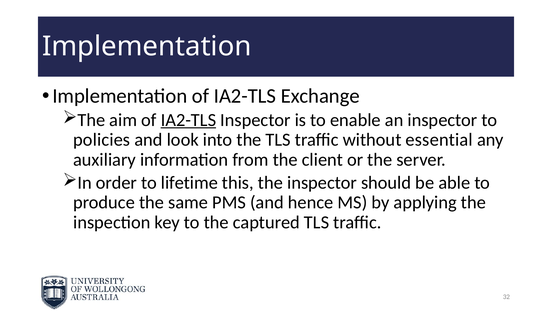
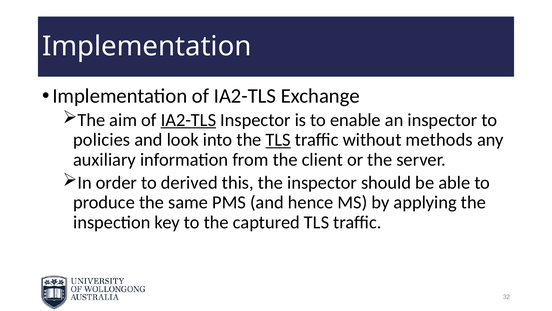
TLS underline: none -> present (278, 140)
essential: essential -> methods (439, 140)
lifetime: lifetime -> derived (189, 182)
